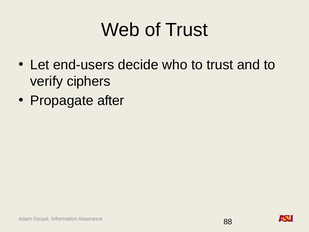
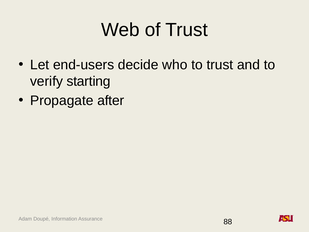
ciphers: ciphers -> starting (89, 81)
